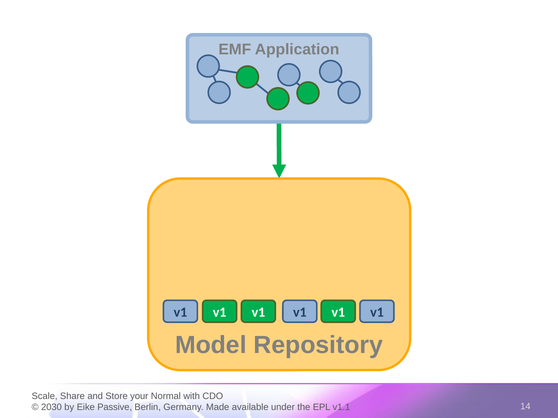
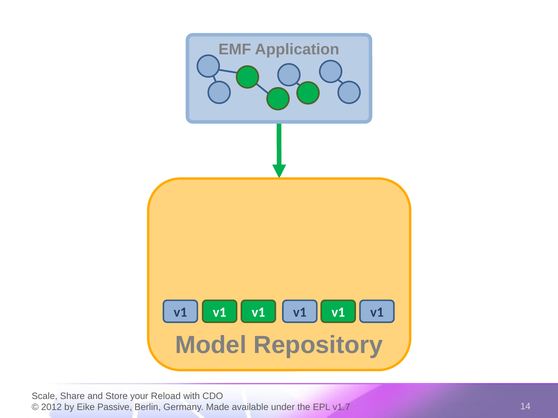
Normal: Normal -> Reload (166, 397)
2030: 2030 -> 2012 (51, 408)
v1.1: v1.1 -> v1.7 (341, 408)
